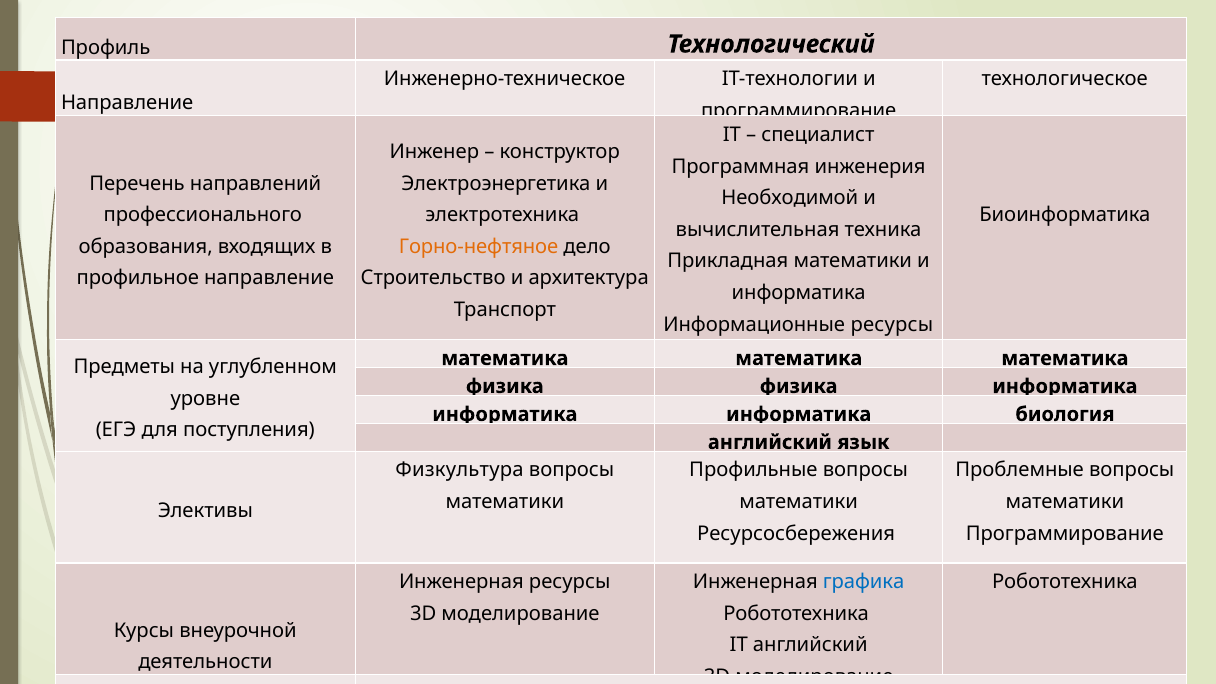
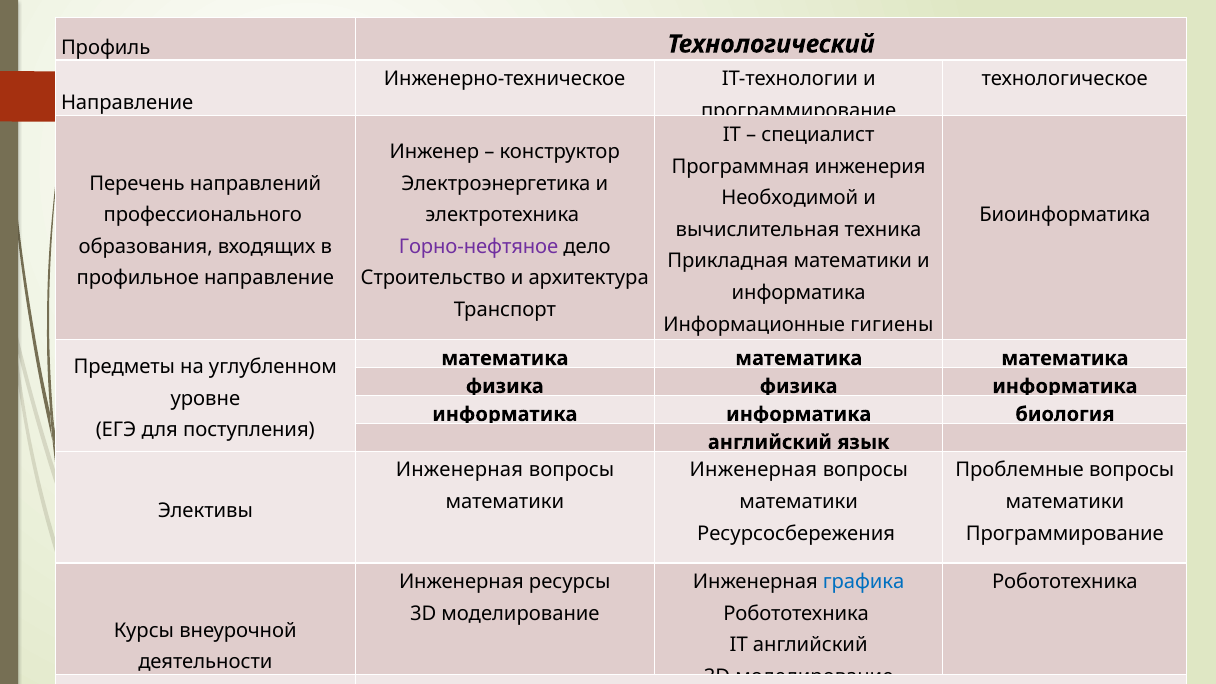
Горно-нефтяное colour: orange -> purple (479, 247)
Информационные ресурсы: ресурсы -> гигиены (892, 324)
Физкультура: Физкультура -> Инженерная (459, 470)
Профильные: Профильные -> Инженерная (753, 470)
